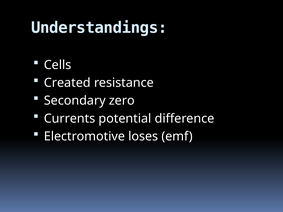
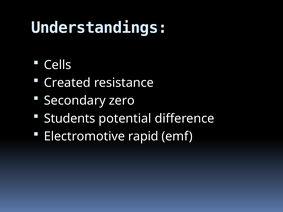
Currents: Currents -> Students (70, 119)
loses: loses -> rapid (143, 136)
